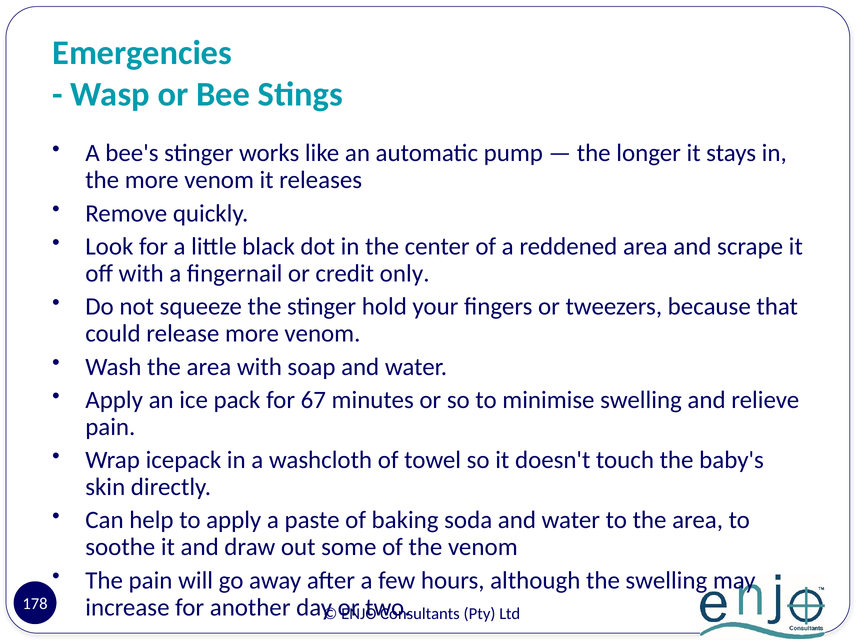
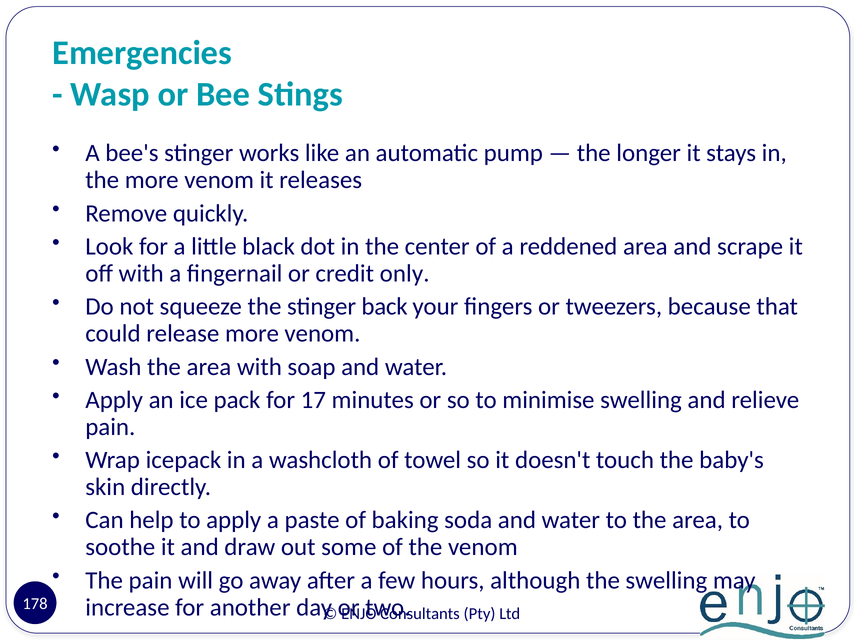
hold: hold -> back (384, 307)
67: 67 -> 17 (313, 400)
